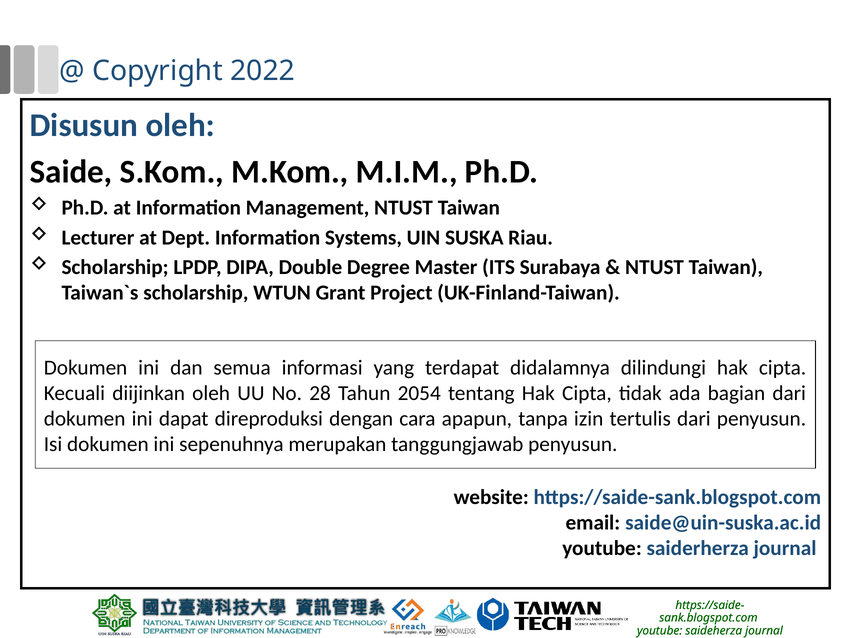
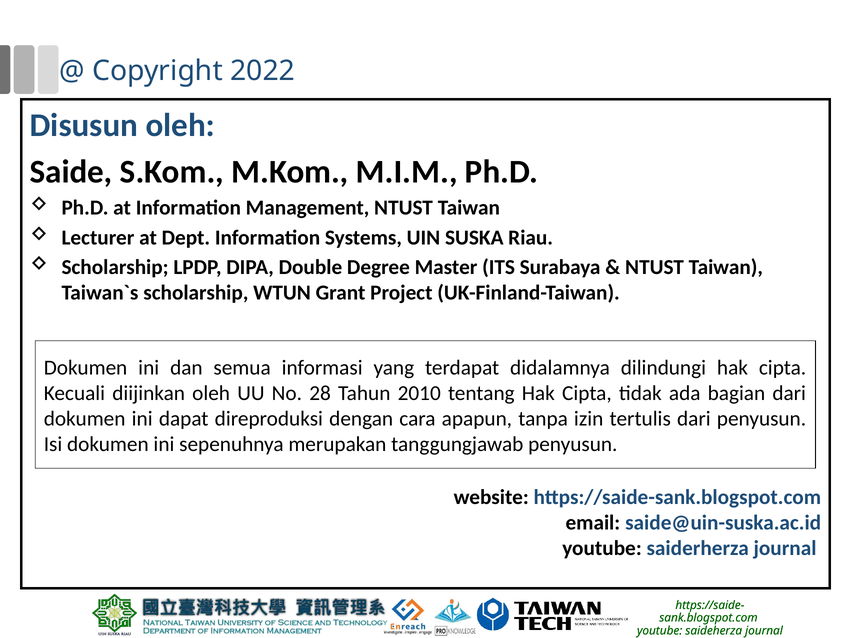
2054: 2054 -> 2010 (419, 393)
